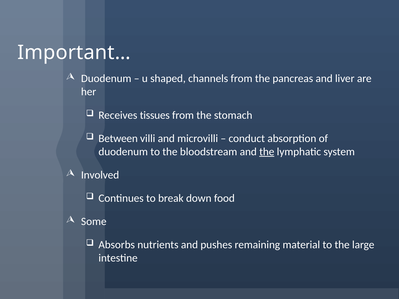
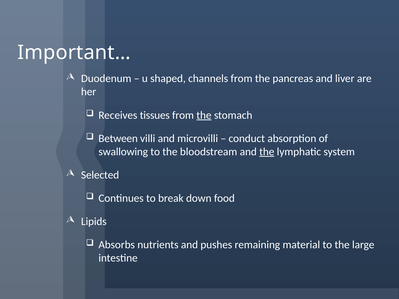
the underline: none -> present (204, 115)
duodenum: duodenum -> swallowing (123, 152)
Involved: Involved -> Selected (100, 175)
Some: Some -> Lipids (94, 222)
